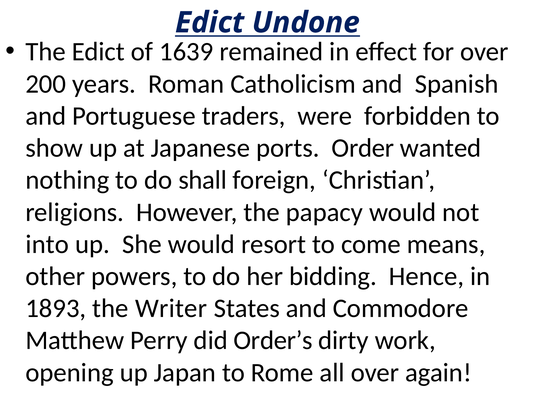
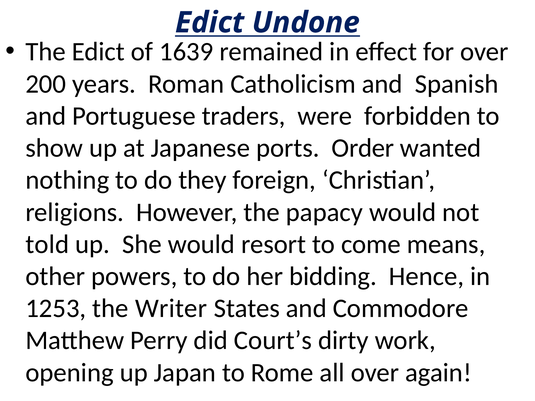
shall: shall -> they (202, 180)
into: into -> told (47, 244)
1893: 1893 -> 1253 (56, 309)
Order’s: Order’s -> Court’s (273, 341)
